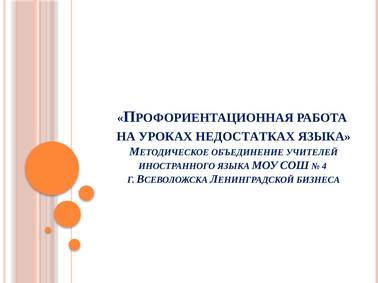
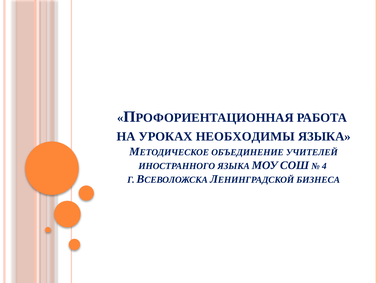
НЕДОСТАТКАХ: НЕДОСТАТКАХ -> НЕОБХОДИМЫ (245, 137)
